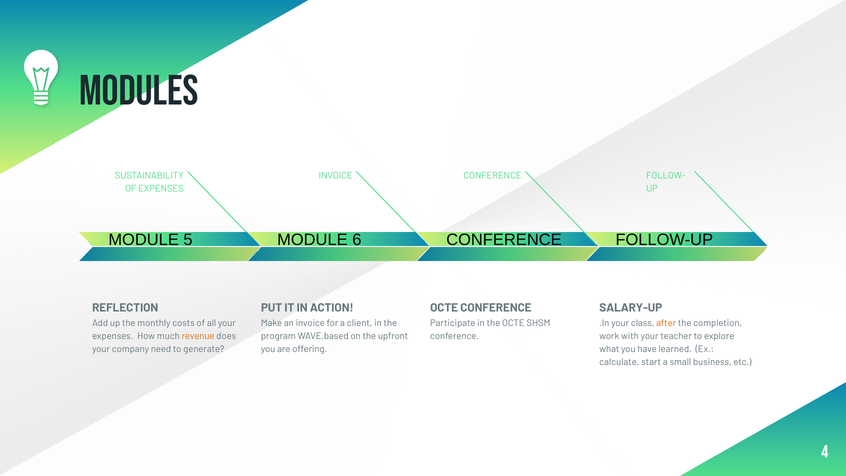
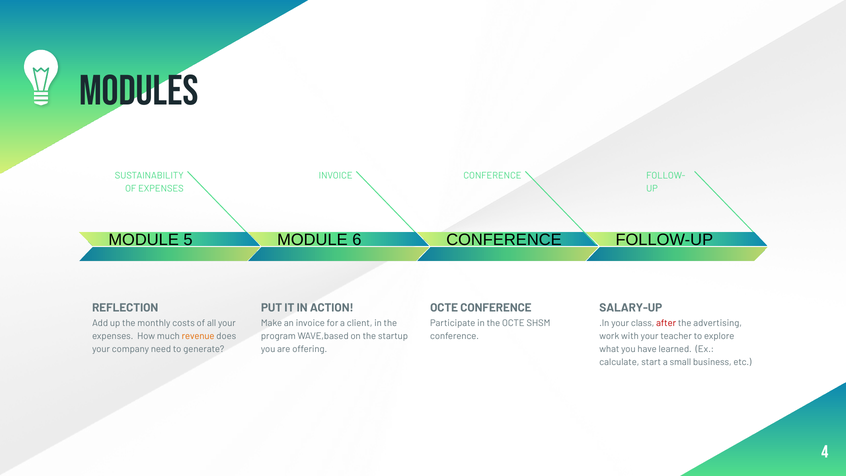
after colour: orange -> red (666, 323)
completion: completion -> advertising (718, 323)
upfront: upfront -> startup (393, 336)
